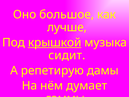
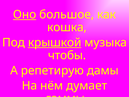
Оно underline: none -> present (25, 14)
лучше: лучше -> кошка (67, 27)
сидит: сидит -> чтобы (67, 55)
